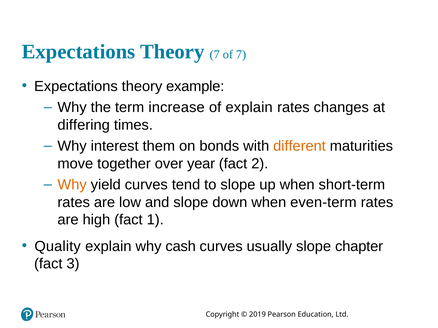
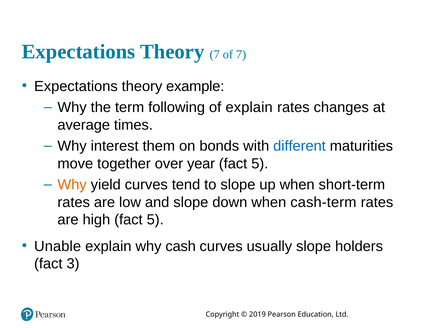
increase: increase -> following (177, 108)
differing: differing -> average (84, 125)
different colour: orange -> blue (299, 146)
2: 2 -> 5 (260, 164)
even-term: even-term -> cash-term (323, 203)
high fact 1: 1 -> 5 (155, 220)
Quality: Quality -> Unable (58, 247)
chapter: chapter -> holders (359, 247)
